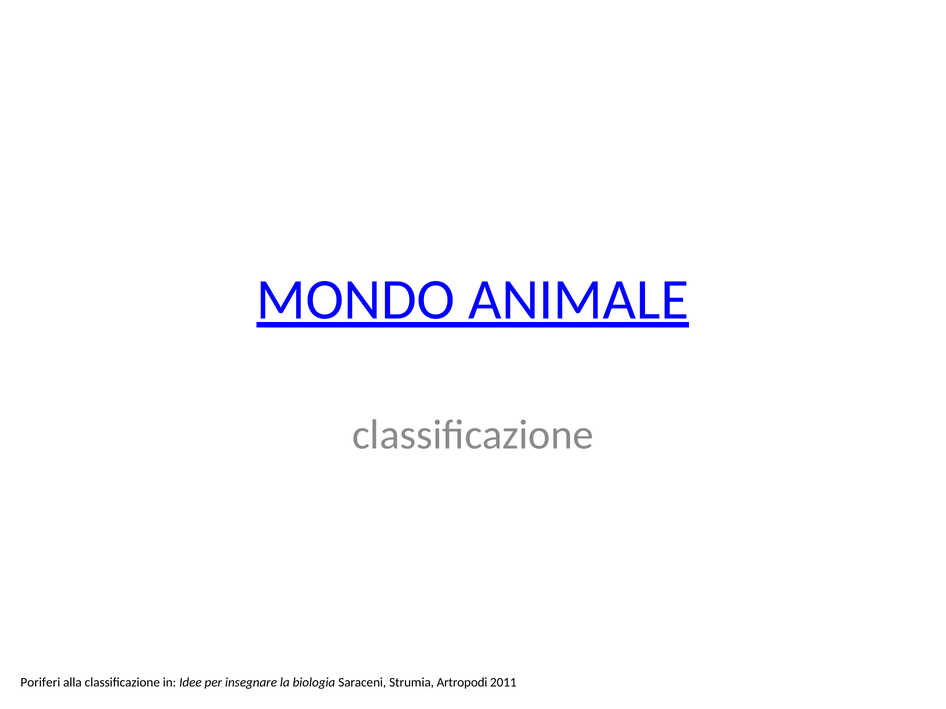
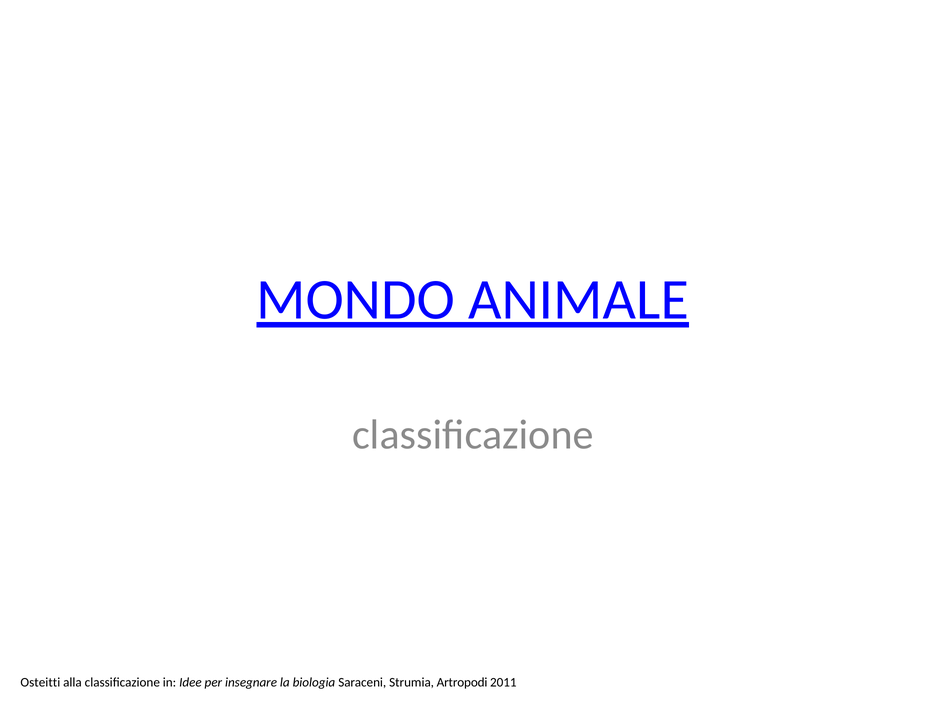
Poriferi: Poriferi -> Osteitti (40, 683)
